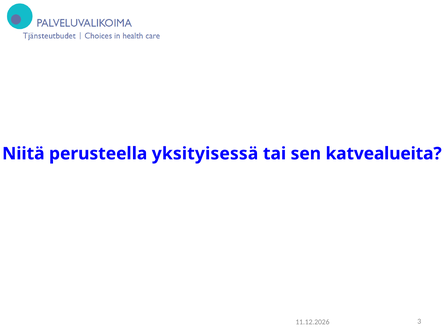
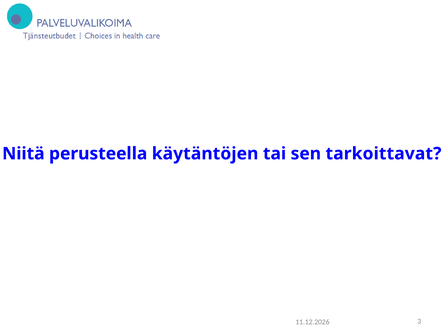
yksityisessä: yksityisessä -> käytäntöjen (205, 154)
katvealueita: katvealueita -> tarkoittavat (383, 154)
